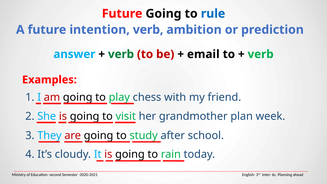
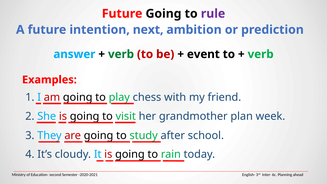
rule colour: blue -> purple (213, 14)
intention verb: verb -> next (148, 30)
email: email -> event (203, 54)
